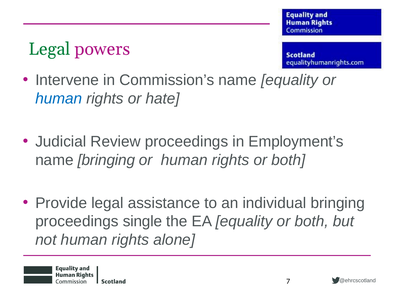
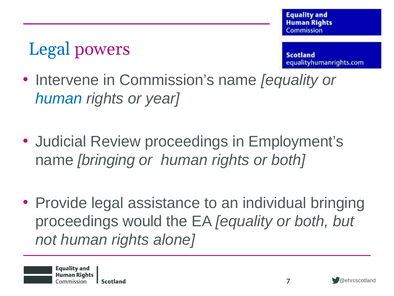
Legal colour: green -> blue (49, 49)
hate: hate -> year (163, 98)
single: single -> would (142, 221)
